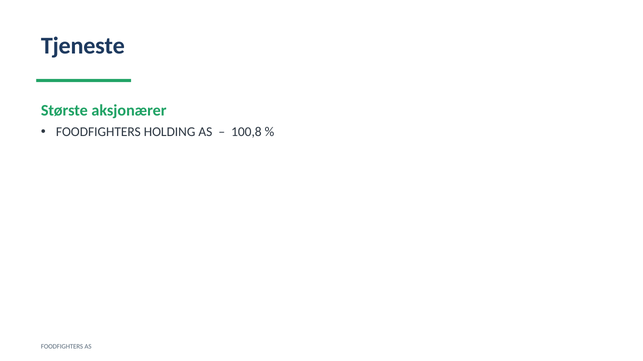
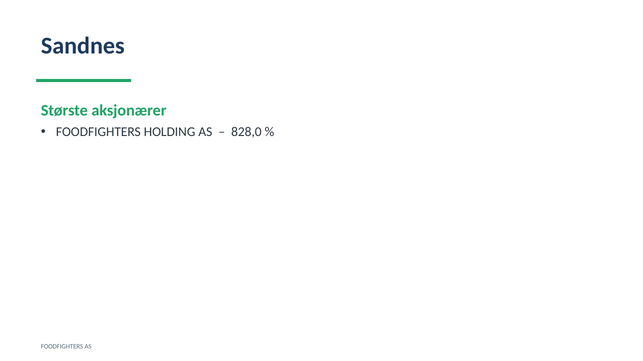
Tjeneste: Tjeneste -> Sandnes (83, 46)
100,8: 100,8 -> 828,0 (246, 132)
